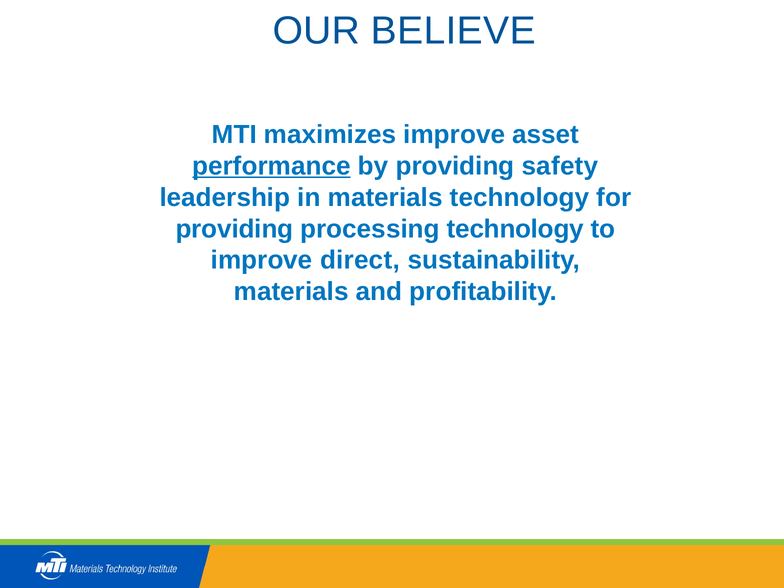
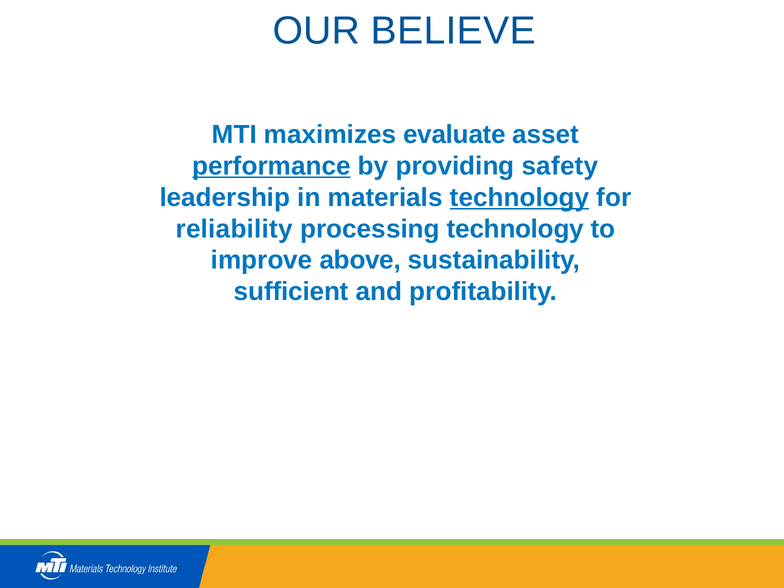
maximizes improve: improve -> evaluate (454, 135)
technology underline: none -> present (520, 198)
providing: providing -> reliability (234, 229)
direct: direct -> above (360, 260)
materials: materials -> sufficient (291, 292)
